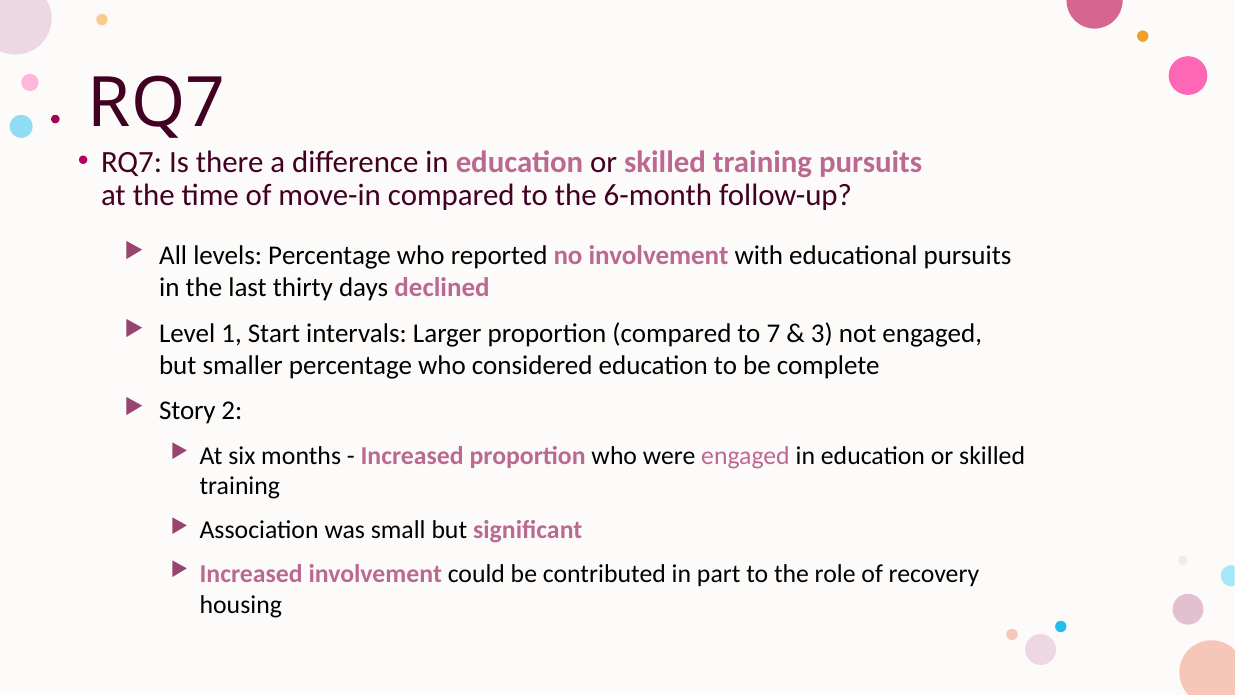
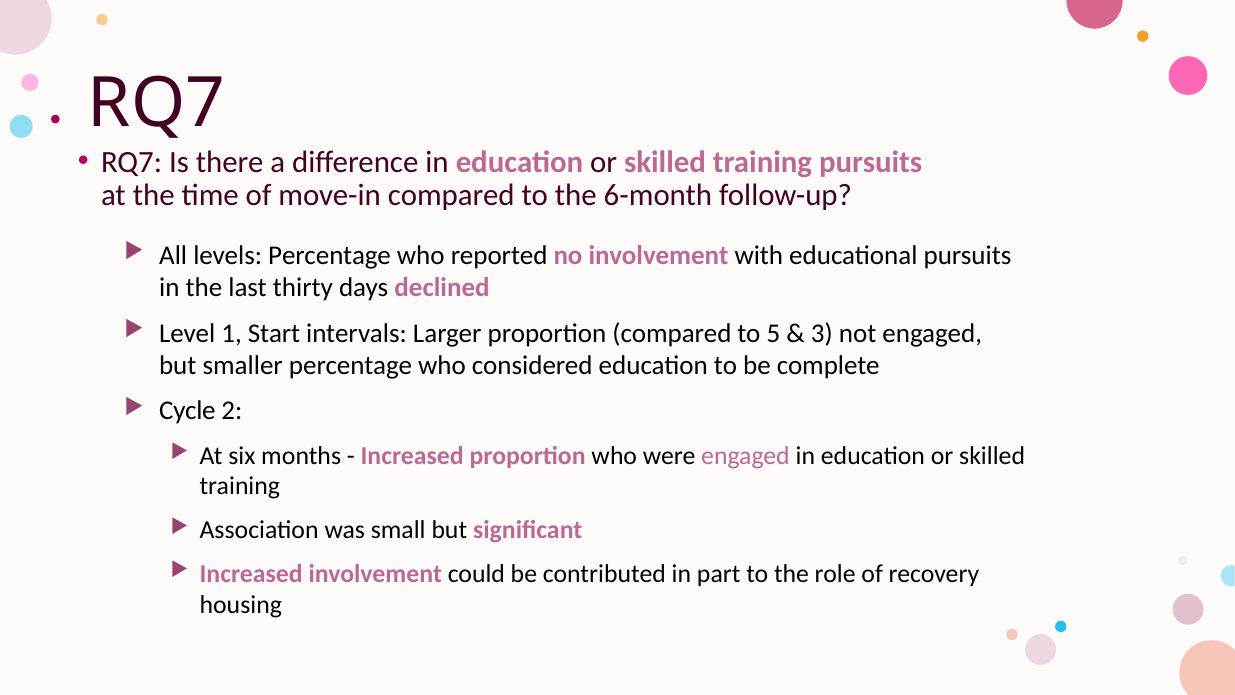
7: 7 -> 5 (773, 333)
Story: Story -> Cycle (187, 411)
